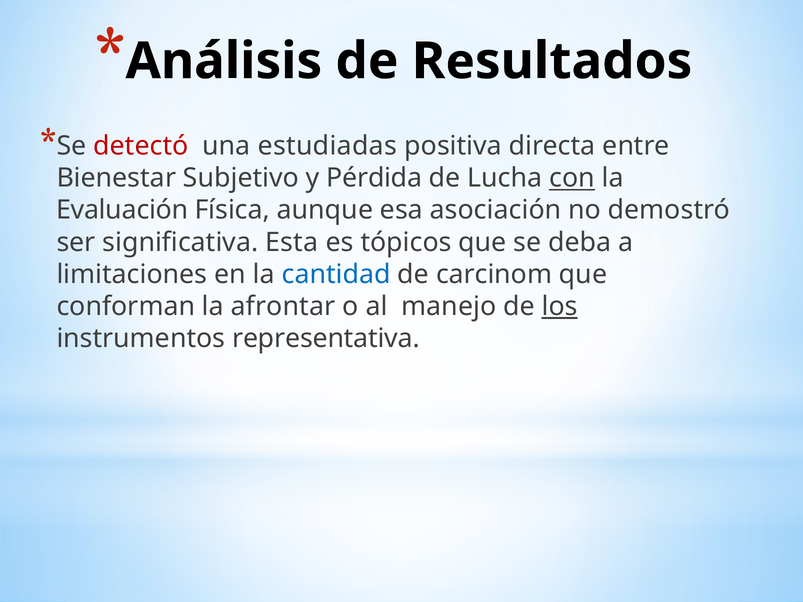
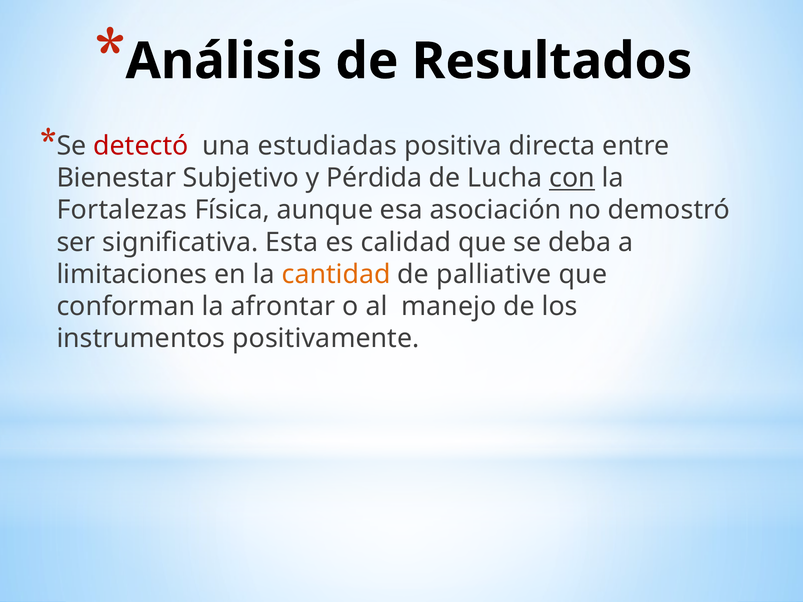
Evaluación: Evaluación -> Fortalezas (122, 210)
tópicos: tópicos -> calidad (406, 242)
cantidad colour: blue -> orange (336, 274)
carcinom: carcinom -> palliative (494, 274)
los underline: present -> none (560, 307)
representativa: representativa -> positivamente (326, 339)
